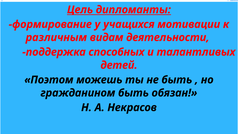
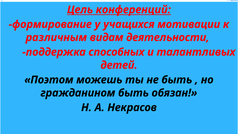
дипломанты: дипломанты -> конференций (133, 10)
